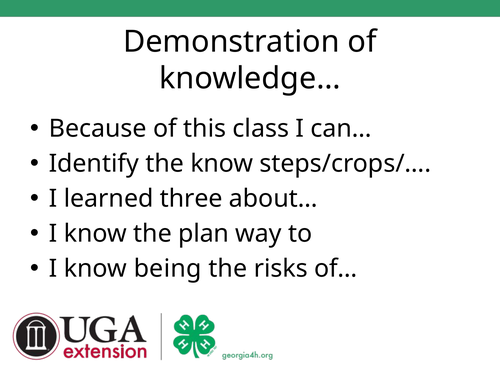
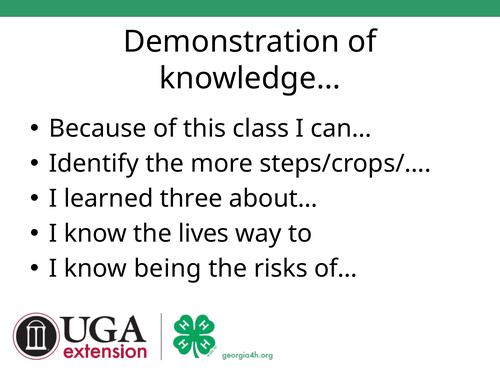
the know: know -> more (222, 164)
plan: plan -> lives (204, 234)
